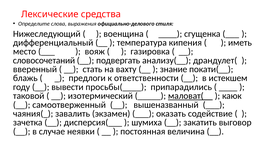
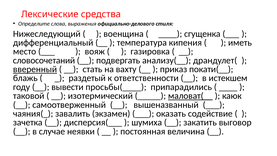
вверенный underline: none -> present (35, 69)
знание: знание -> приказ (174, 69)
предлоги: предлоги -> раздетый (87, 78)
